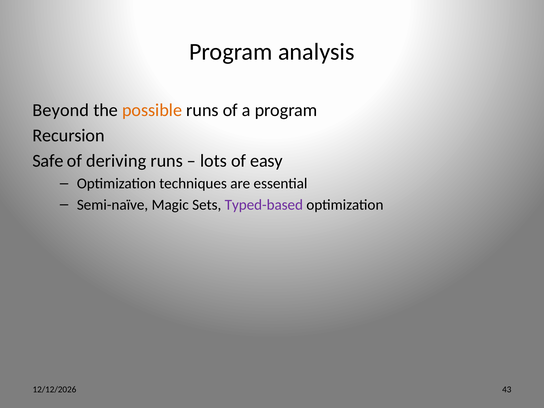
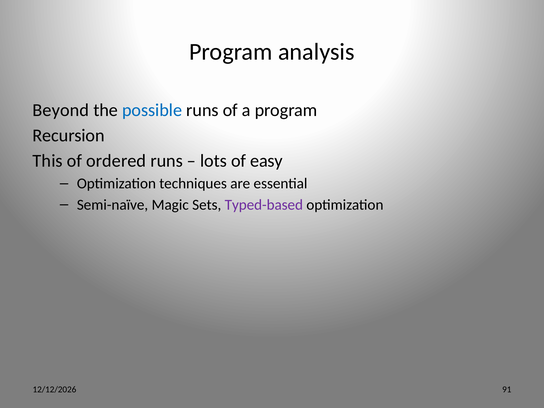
possible colour: orange -> blue (152, 110)
Safe: Safe -> This (48, 161)
deriving: deriving -> ordered (116, 161)
43: 43 -> 91 (507, 390)
